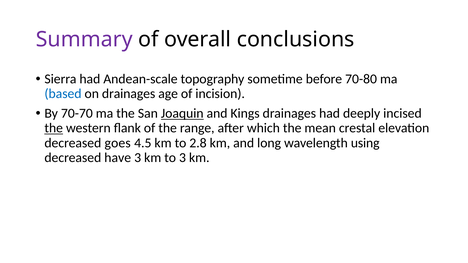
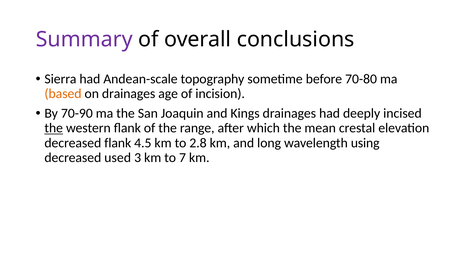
based colour: blue -> orange (63, 94)
70-70: 70-70 -> 70-90 (77, 113)
Joaquin underline: present -> none (182, 113)
decreased goes: goes -> flank (118, 143)
have: have -> used (118, 158)
to 3: 3 -> 7 (182, 158)
